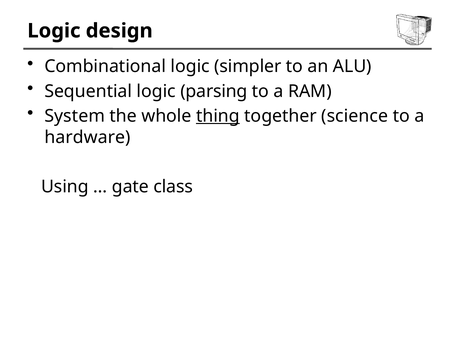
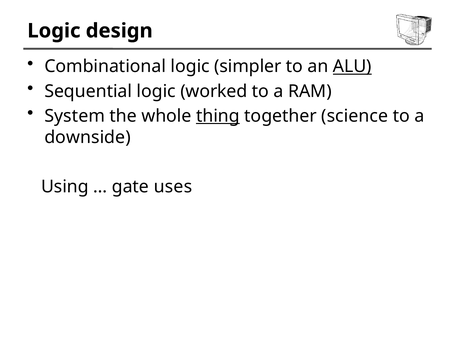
ALU underline: none -> present (352, 67)
parsing: parsing -> worked (214, 91)
hardware: hardware -> downside (88, 137)
class: class -> uses (173, 187)
